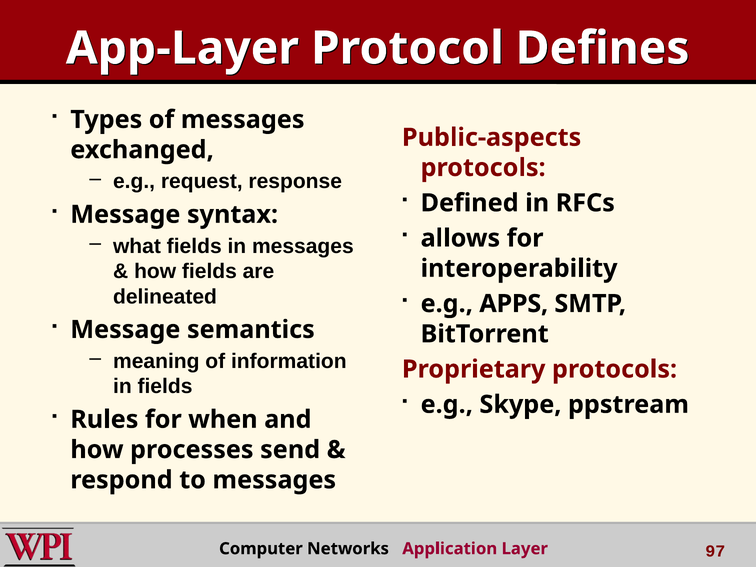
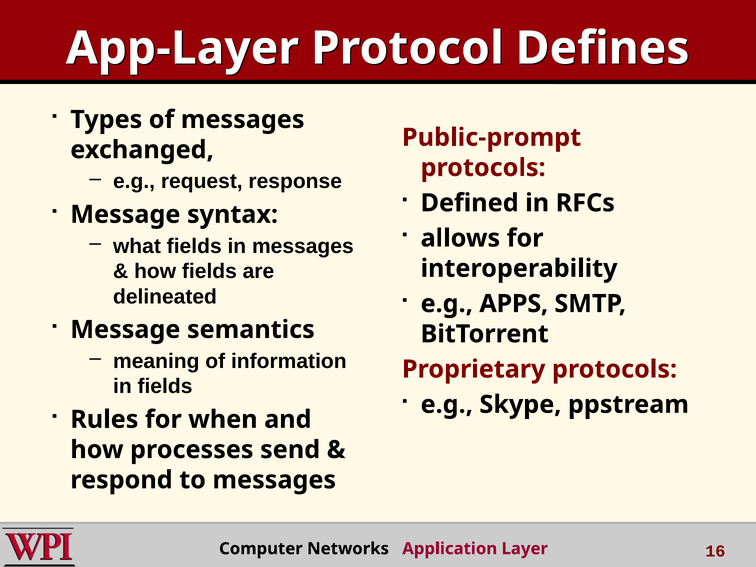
Public-aspects: Public-aspects -> Public-prompt (492, 137)
97: 97 -> 16 (715, 551)
